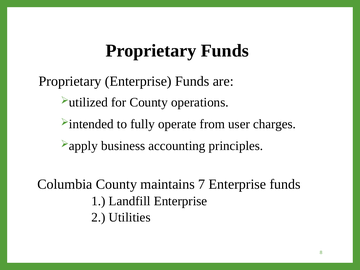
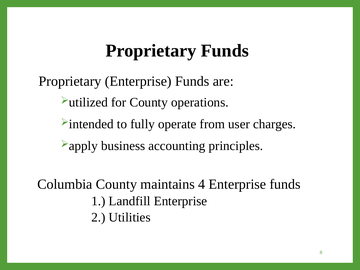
7: 7 -> 4 (202, 184)
